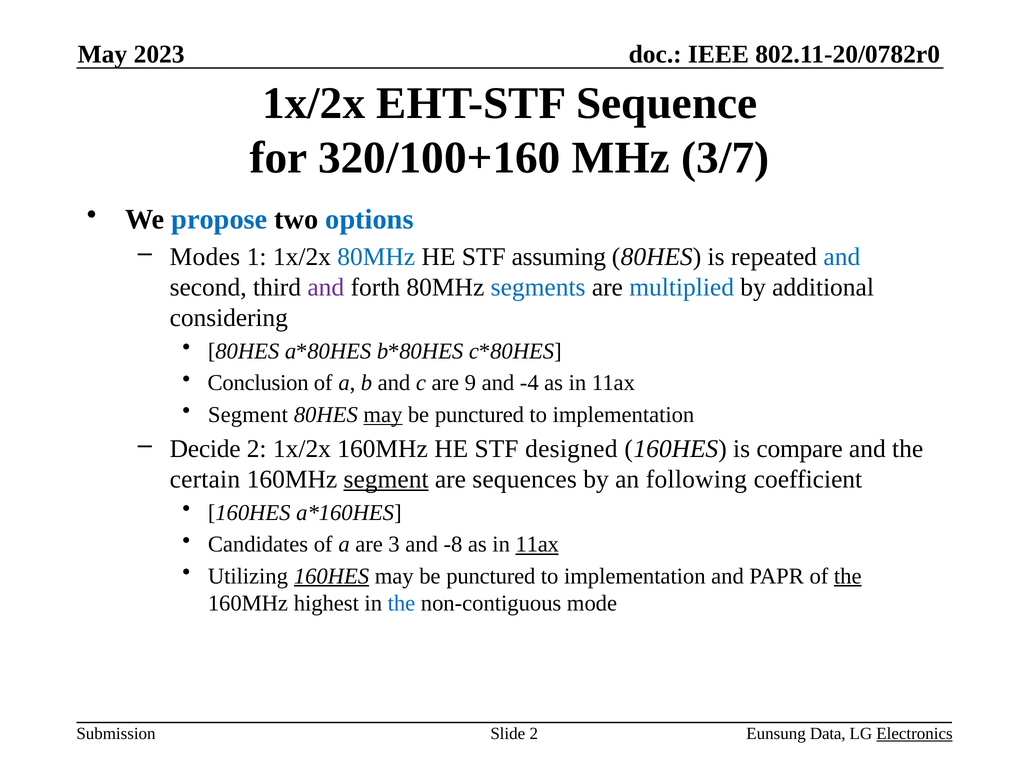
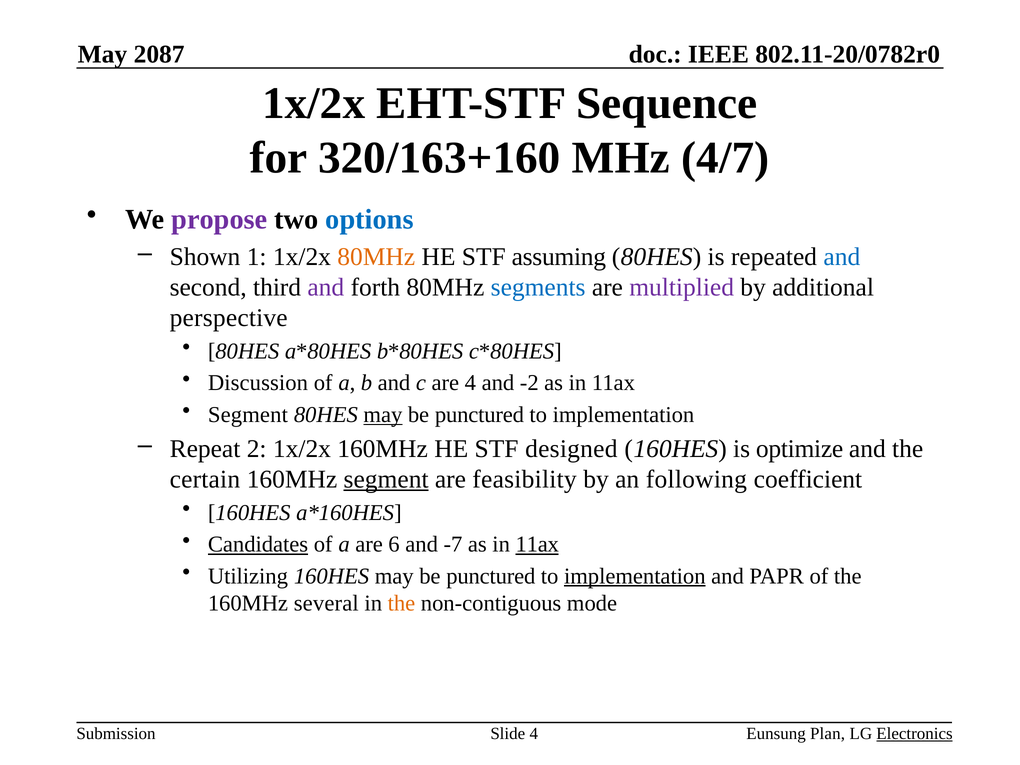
2023: 2023 -> 2087 (159, 54)
320/100+160: 320/100+160 -> 320/163+160 (439, 158)
3/7: 3/7 -> 4/7 (725, 158)
propose colour: blue -> purple (219, 220)
Modes: Modes -> Shown (205, 257)
80MHz colour: blue -> orange (376, 257)
multiplied colour: blue -> purple (682, 287)
considering: considering -> perspective (229, 318)
Conclusion: Conclusion -> Discussion (258, 383)
are 9: 9 -> 4 (470, 383)
-4: -4 -> -2 (529, 383)
Decide: Decide -> Repeat (205, 449)
compare: compare -> optimize (800, 449)
sequences: sequences -> feasibility (525, 479)
Candidates underline: none -> present (258, 544)
3: 3 -> 6 (394, 544)
-8: -8 -> -7 (453, 544)
160HES underline: present -> none (332, 576)
implementation underline: none -> present (635, 576)
the underline: present -> none (848, 576)
highest: highest -> several (326, 603)
the colour: blue -> orange (401, 603)
Slide 2: 2 -> 4 (534, 734)
Data: Data -> Plan (828, 734)
